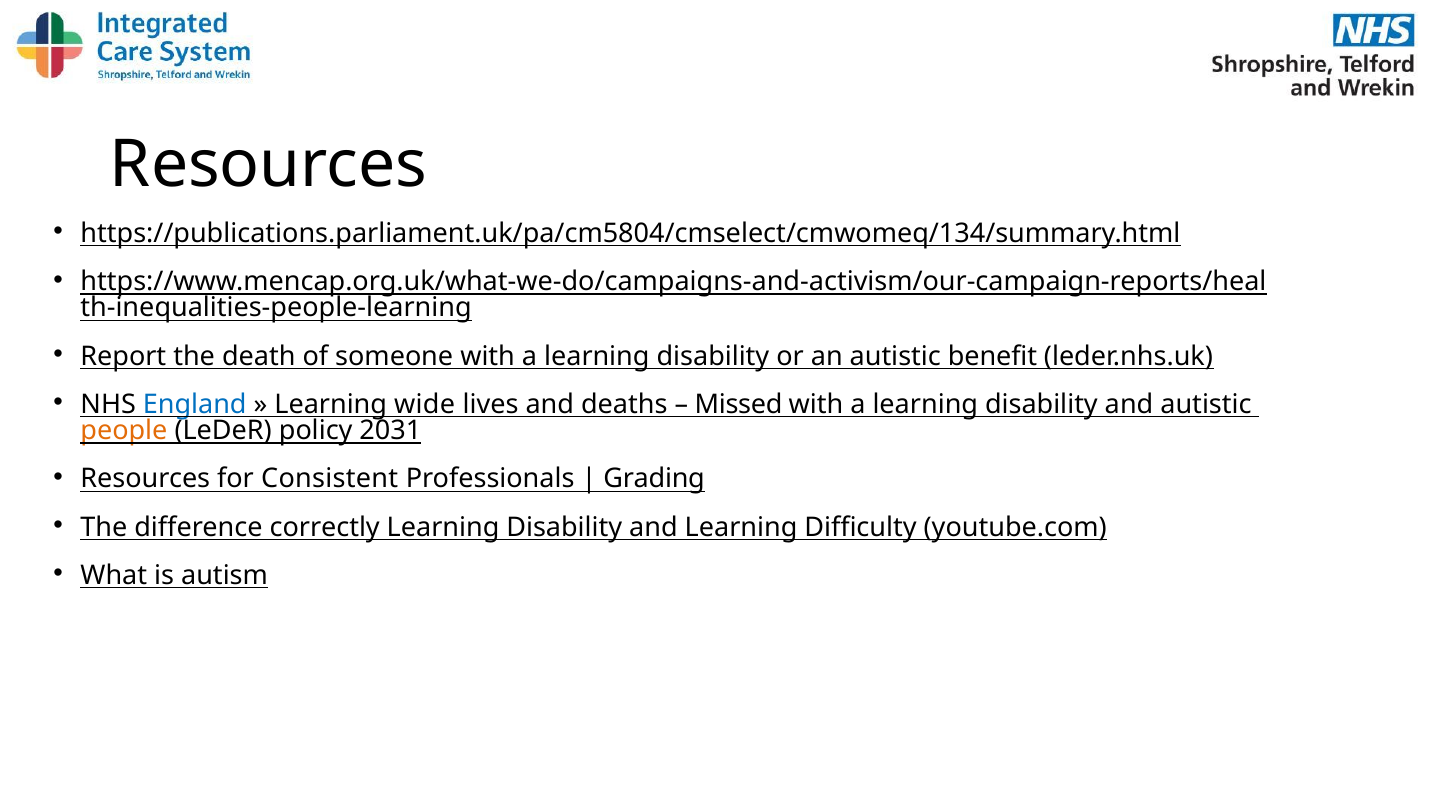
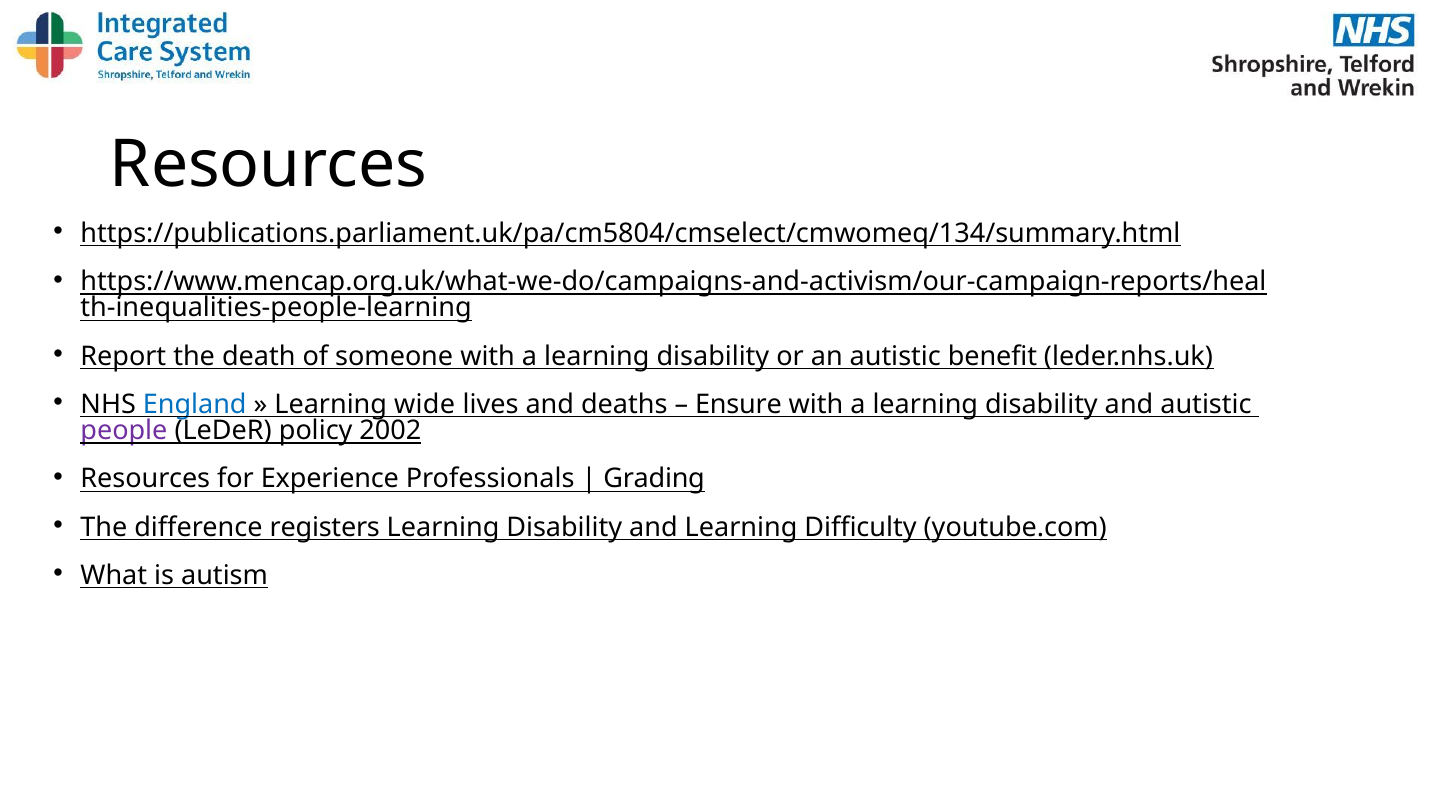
Missed: Missed -> Ensure (738, 404)
people colour: orange -> purple (124, 431)
2031: 2031 -> 2002 (390, 431)
Consistent: Consistent -> Experience (330, 479)
correctly: correctly -> registers (325, 527)
